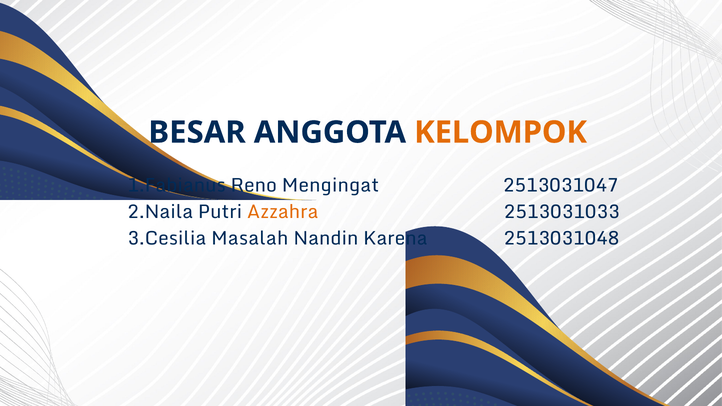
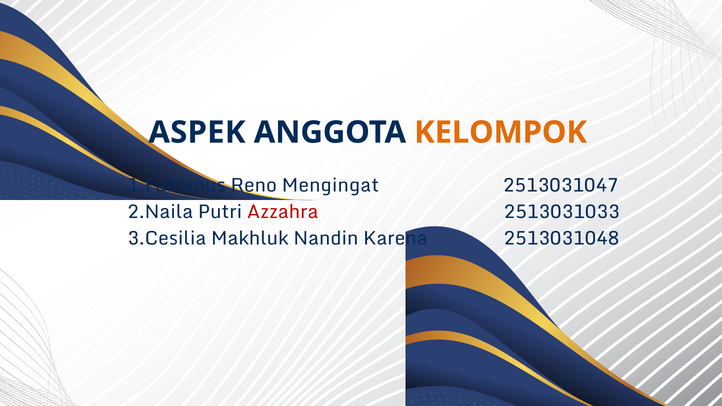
BESAR: BESAR -> ASPEK (197, 132)
Azzahra colour: orange -> red (283, 212)
Masalah: Masalah -> Makhluk (250, 239)
